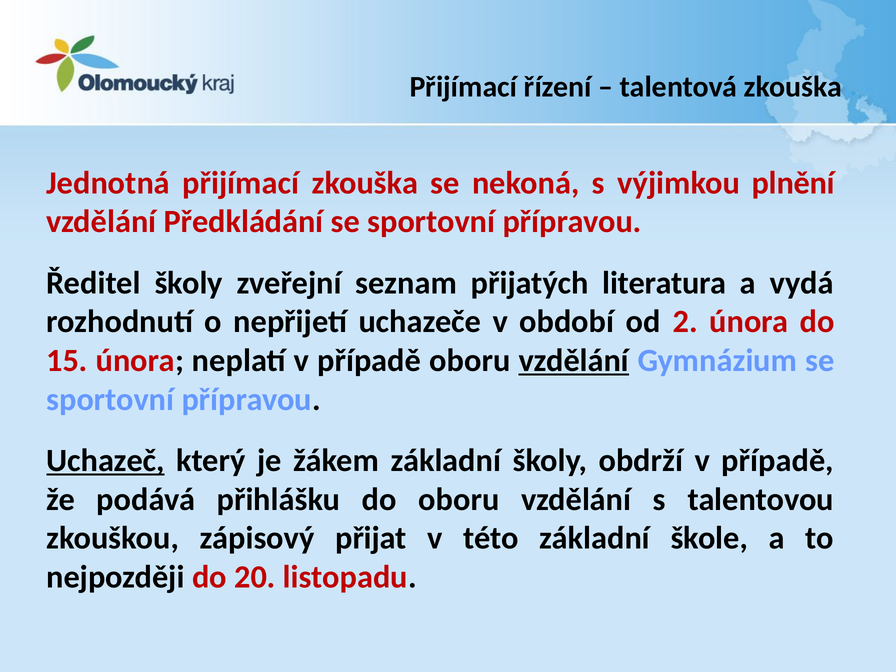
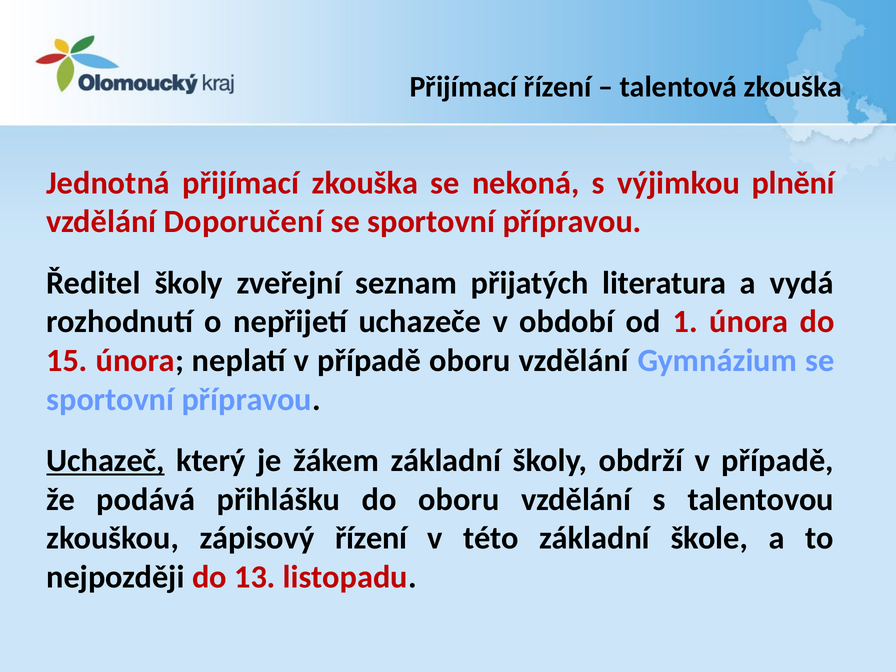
Předkládání: Předkládání -> Doporučení (243, 222)
2: 2 -> 1 (685, 322)
vzdělání underline: present -> none (574, 361)
zápisový přijat: přijat -> řízení (371, 538)
20: 20 -> 13 (255, 577)
